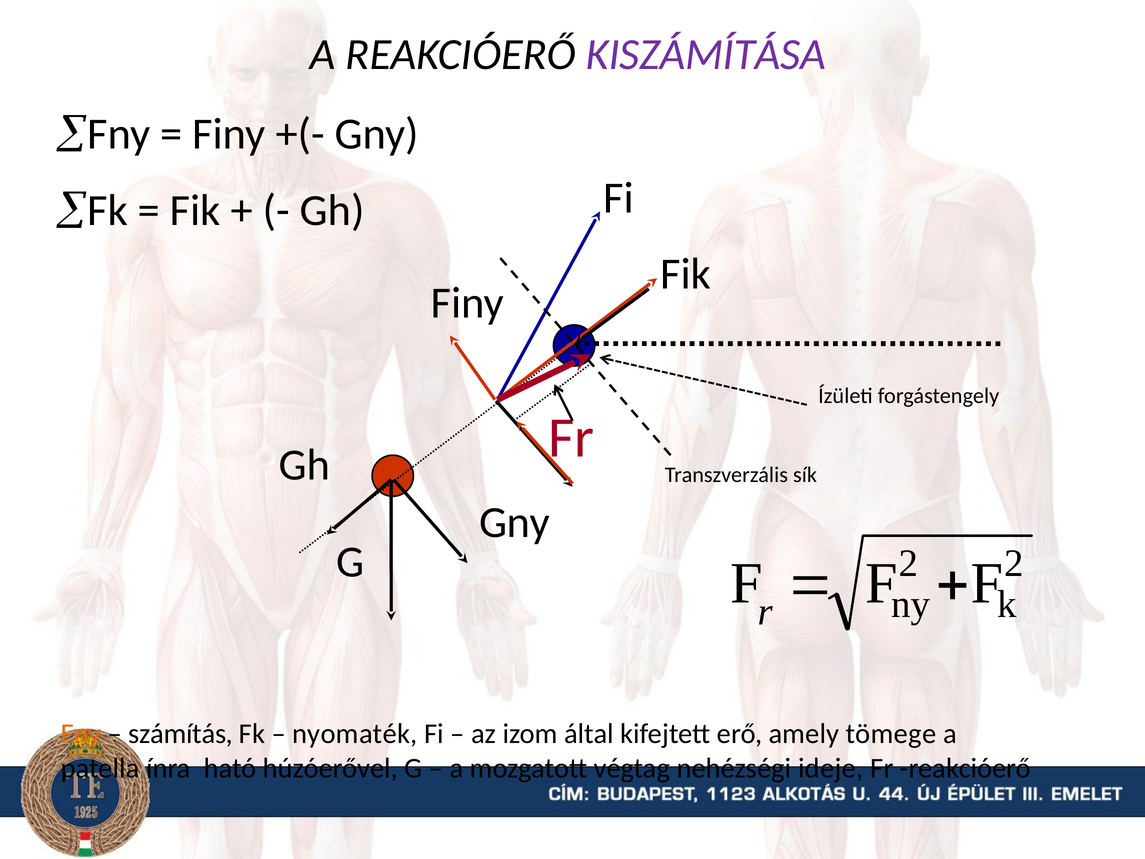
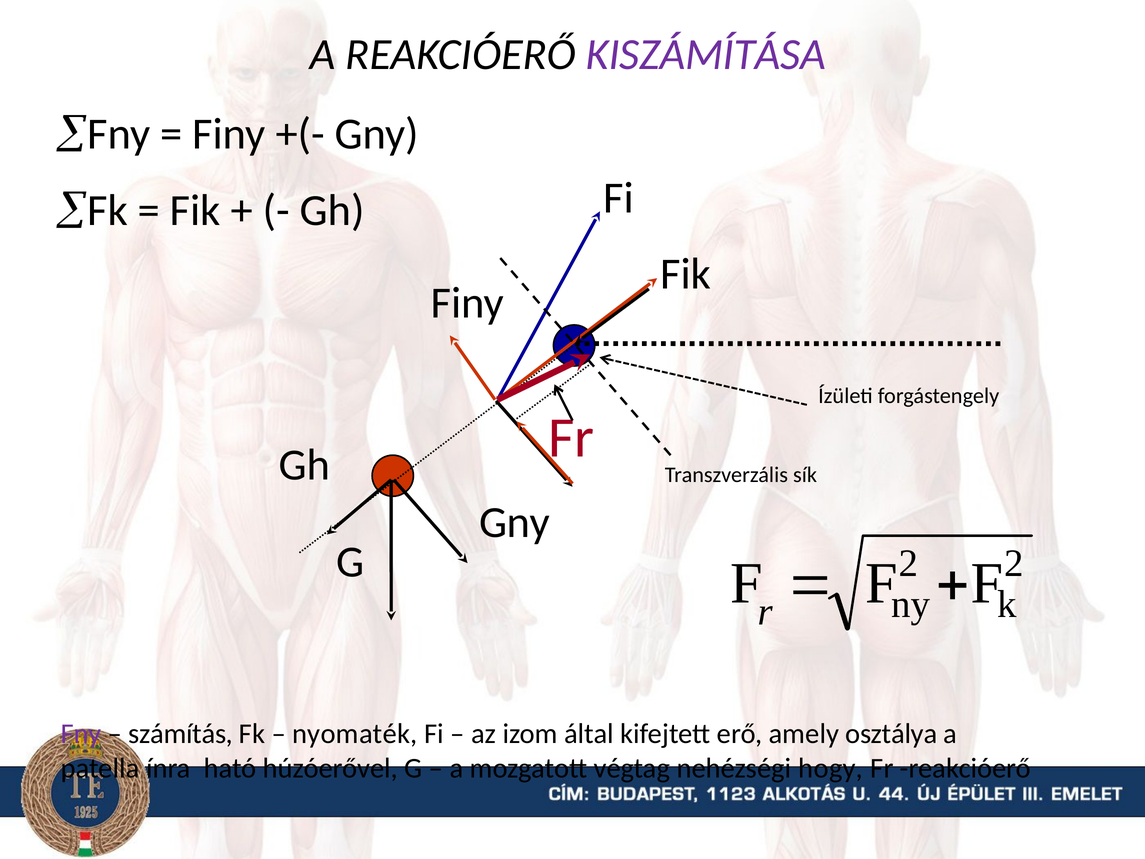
Fny colour: orange -> purple (81, 734)
tömege: tömege -> osztálya (891, 734)
ideje: ideje -> hogy (831, 768)
